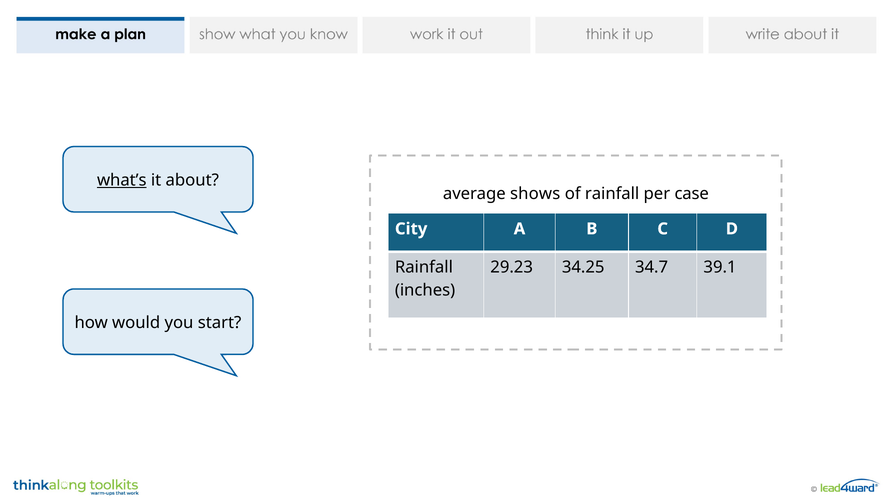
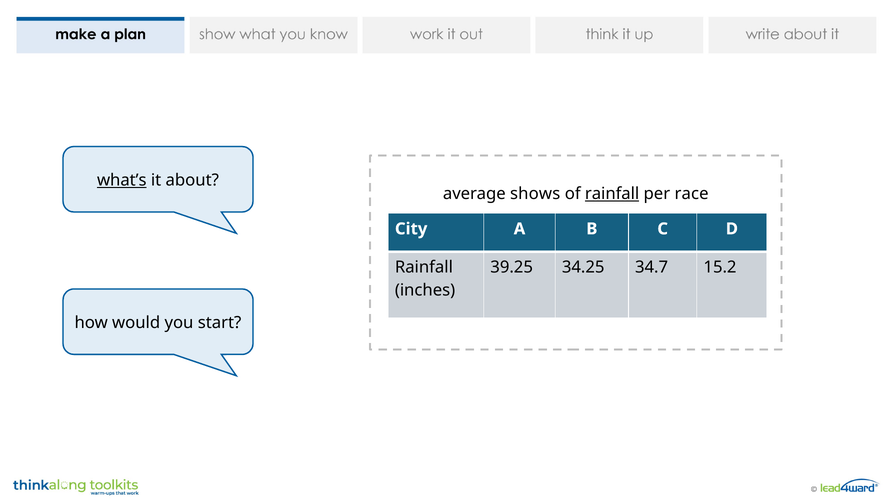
rainfall underline: none -> present (612, 194)
case: case -> race (692, 194)
29.23: 29.23 -> 39.25 (512, 267)
39.1: 39.1 -> 15.2 (720, 267)
